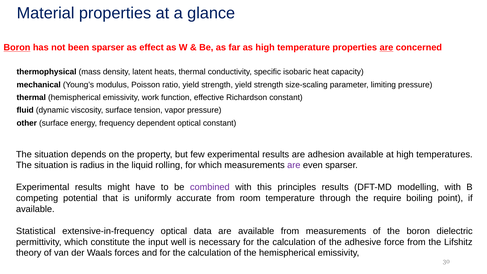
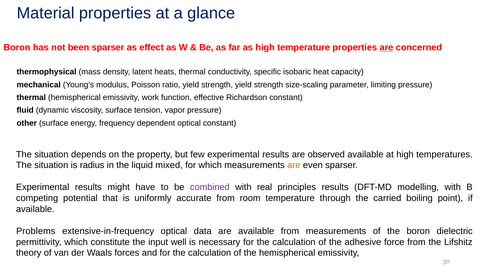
Boron underline: present -> none (17, 48)
adhesion: adhesion -> observed (326, 154)
rolling: rolling -> mixed (169, 165)
are colour: purple -> orange (294, 165)
this: this -> real (265, 187)
require: require -> carried (387, 198)
Statistical: Statistical -> Problems (36, 231)
